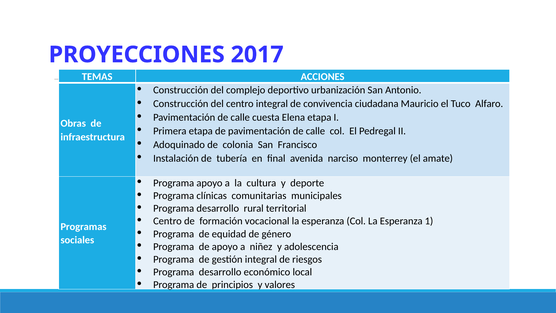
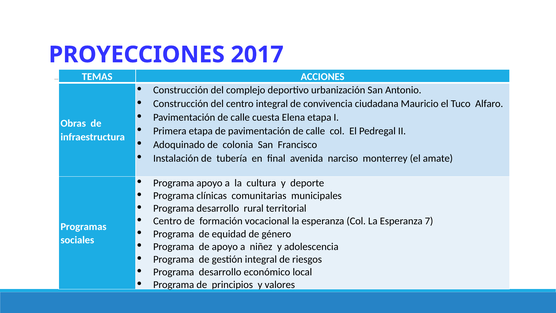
1: 1 -> 7 (429, 221)
